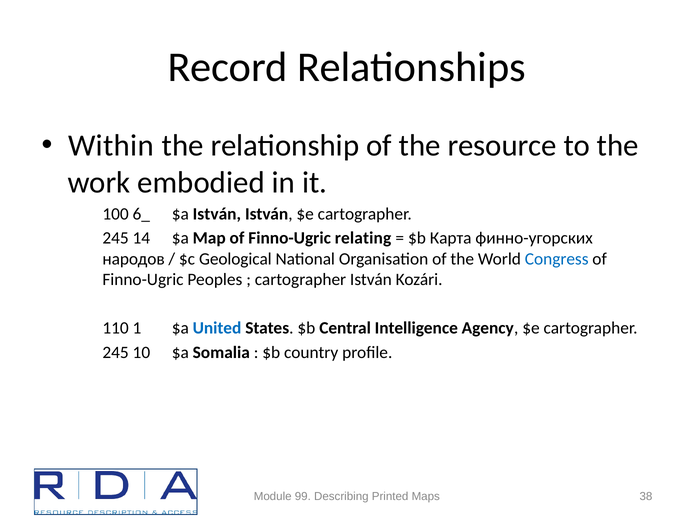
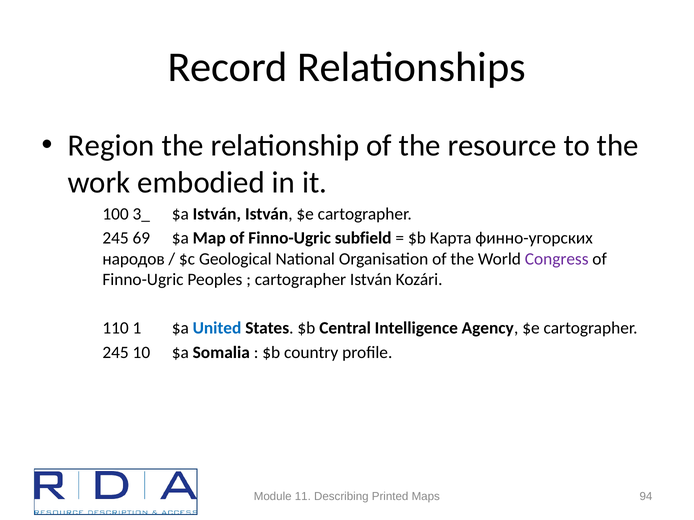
Within: Within -> Region (111, 146)
6_: 6_ -> 3_ (141, 214)
14: 14 -> 69 (141, 238)
relating: relating -> subfield (363, 238)
Congress colour: blue -> purple (557, 259)
99: 99 -> 11 (303, 497)
38: 38 -> 94 (646, 497)
